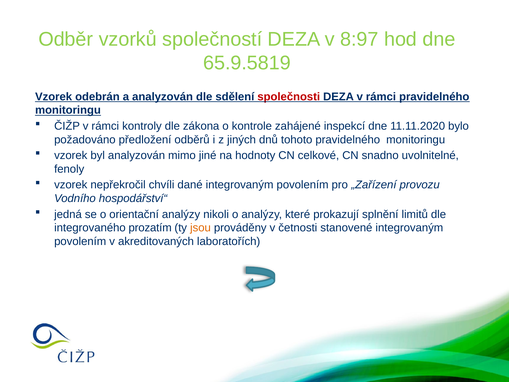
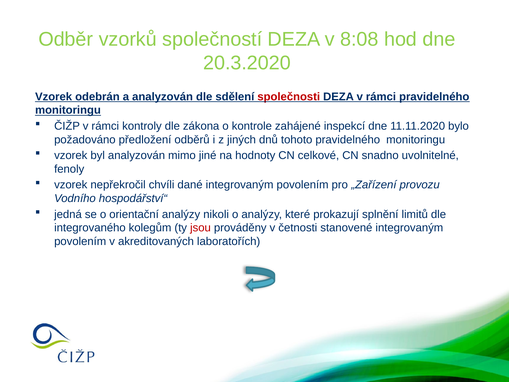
8:97: 8:97 -> 8:08 (359, 39)
65.9.5819: 65.9.5819 -> 20.3.2020 (247, 63)
prozatím: prozatím -> kolegům (150, 228)
jsou colour: orange -> red (200, 228)
